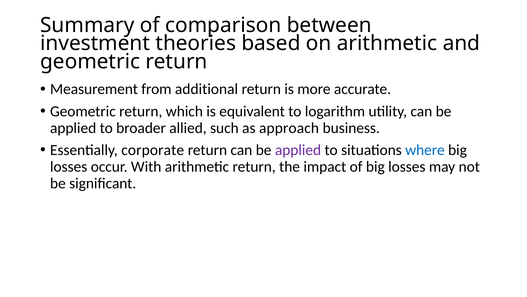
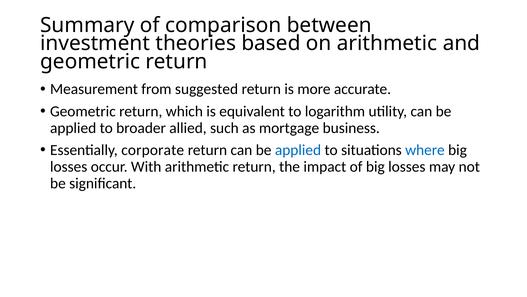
additional: additional -> suggested (207, 89)
approach: approach -> mortgage (289, 128)
applied colour: purple -> blue (298, 150)
